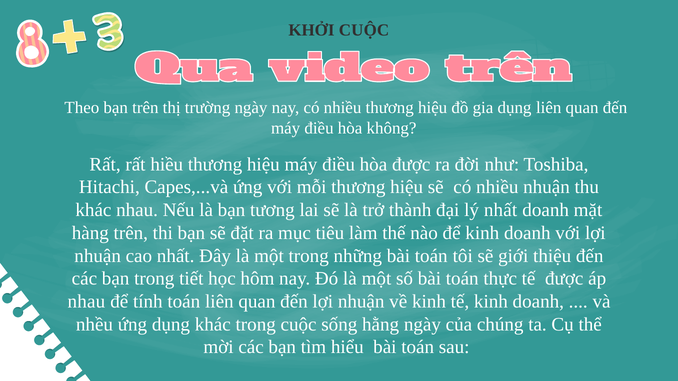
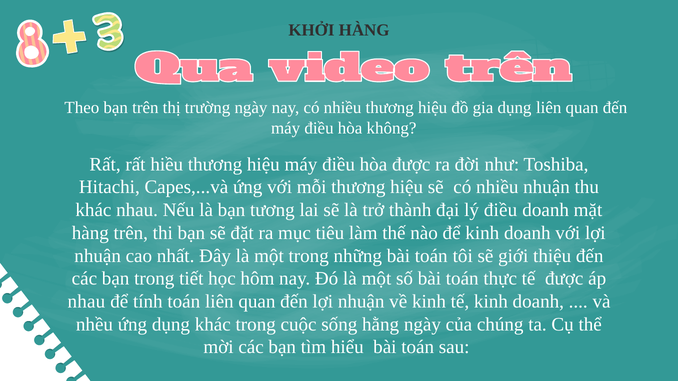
KHỞI CUỘC: CUỘC -> HÀNG (364, 30)
lý nhất: nhất -> điều (501, 210)
